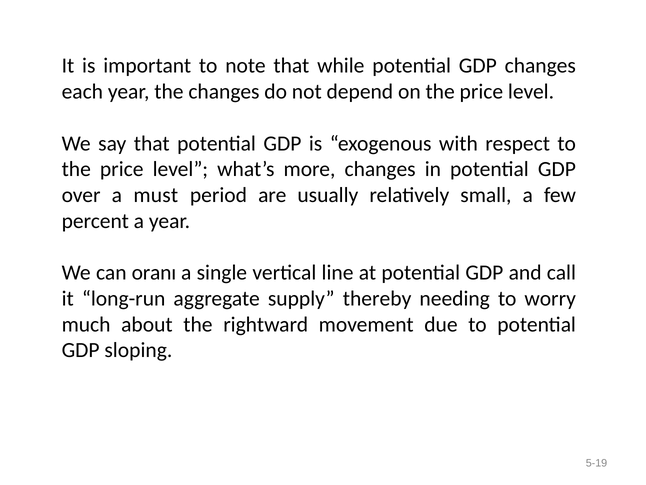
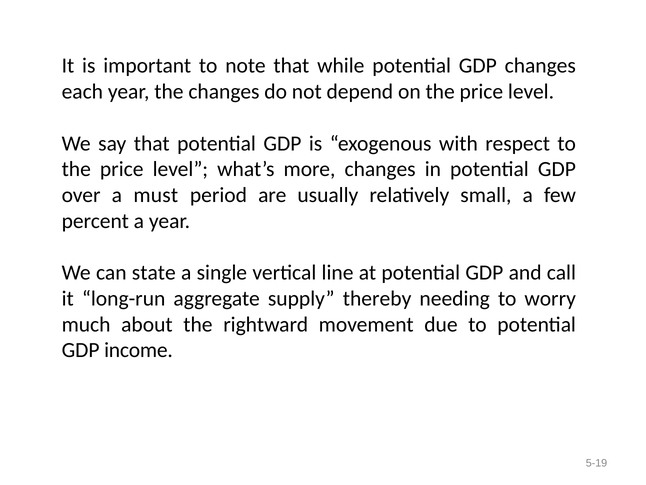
oranı: oranı -> state (154, 273)
sloping: sloping -> income (139, 350)
